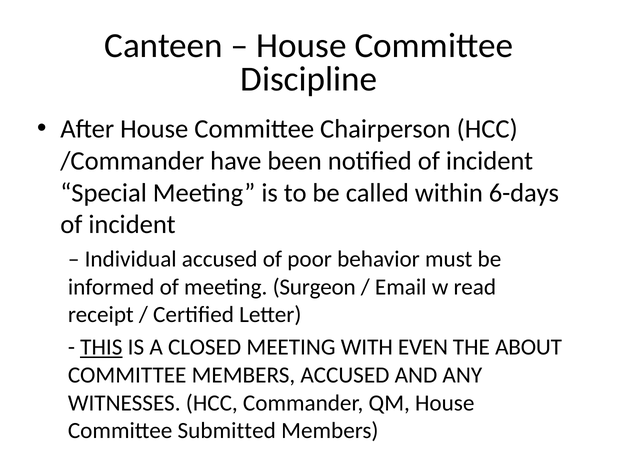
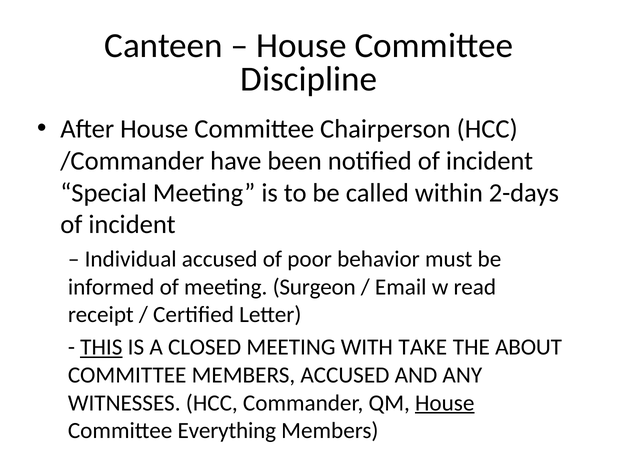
6-days: 6-days -> 2-days (524, 193)
EVEN: EVEN -> TAKE (423, 348)
House underline: none -> present (445, 403)
Submitted: Submitted -> Everything (227, 431)
